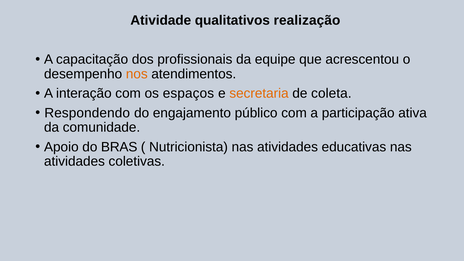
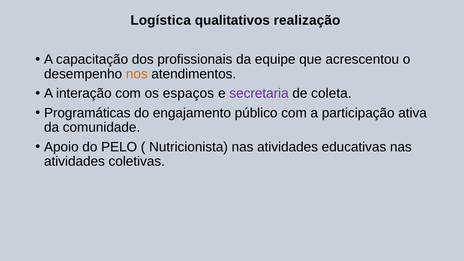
Atividade: Atividade -> Logística (161, 20)
secretaria colour: orange -> purple (259, 93)
Respondendo: Respondendo -> Programáticas (87, 113)
BRAS: BRAS -> PELO (119, 147)
